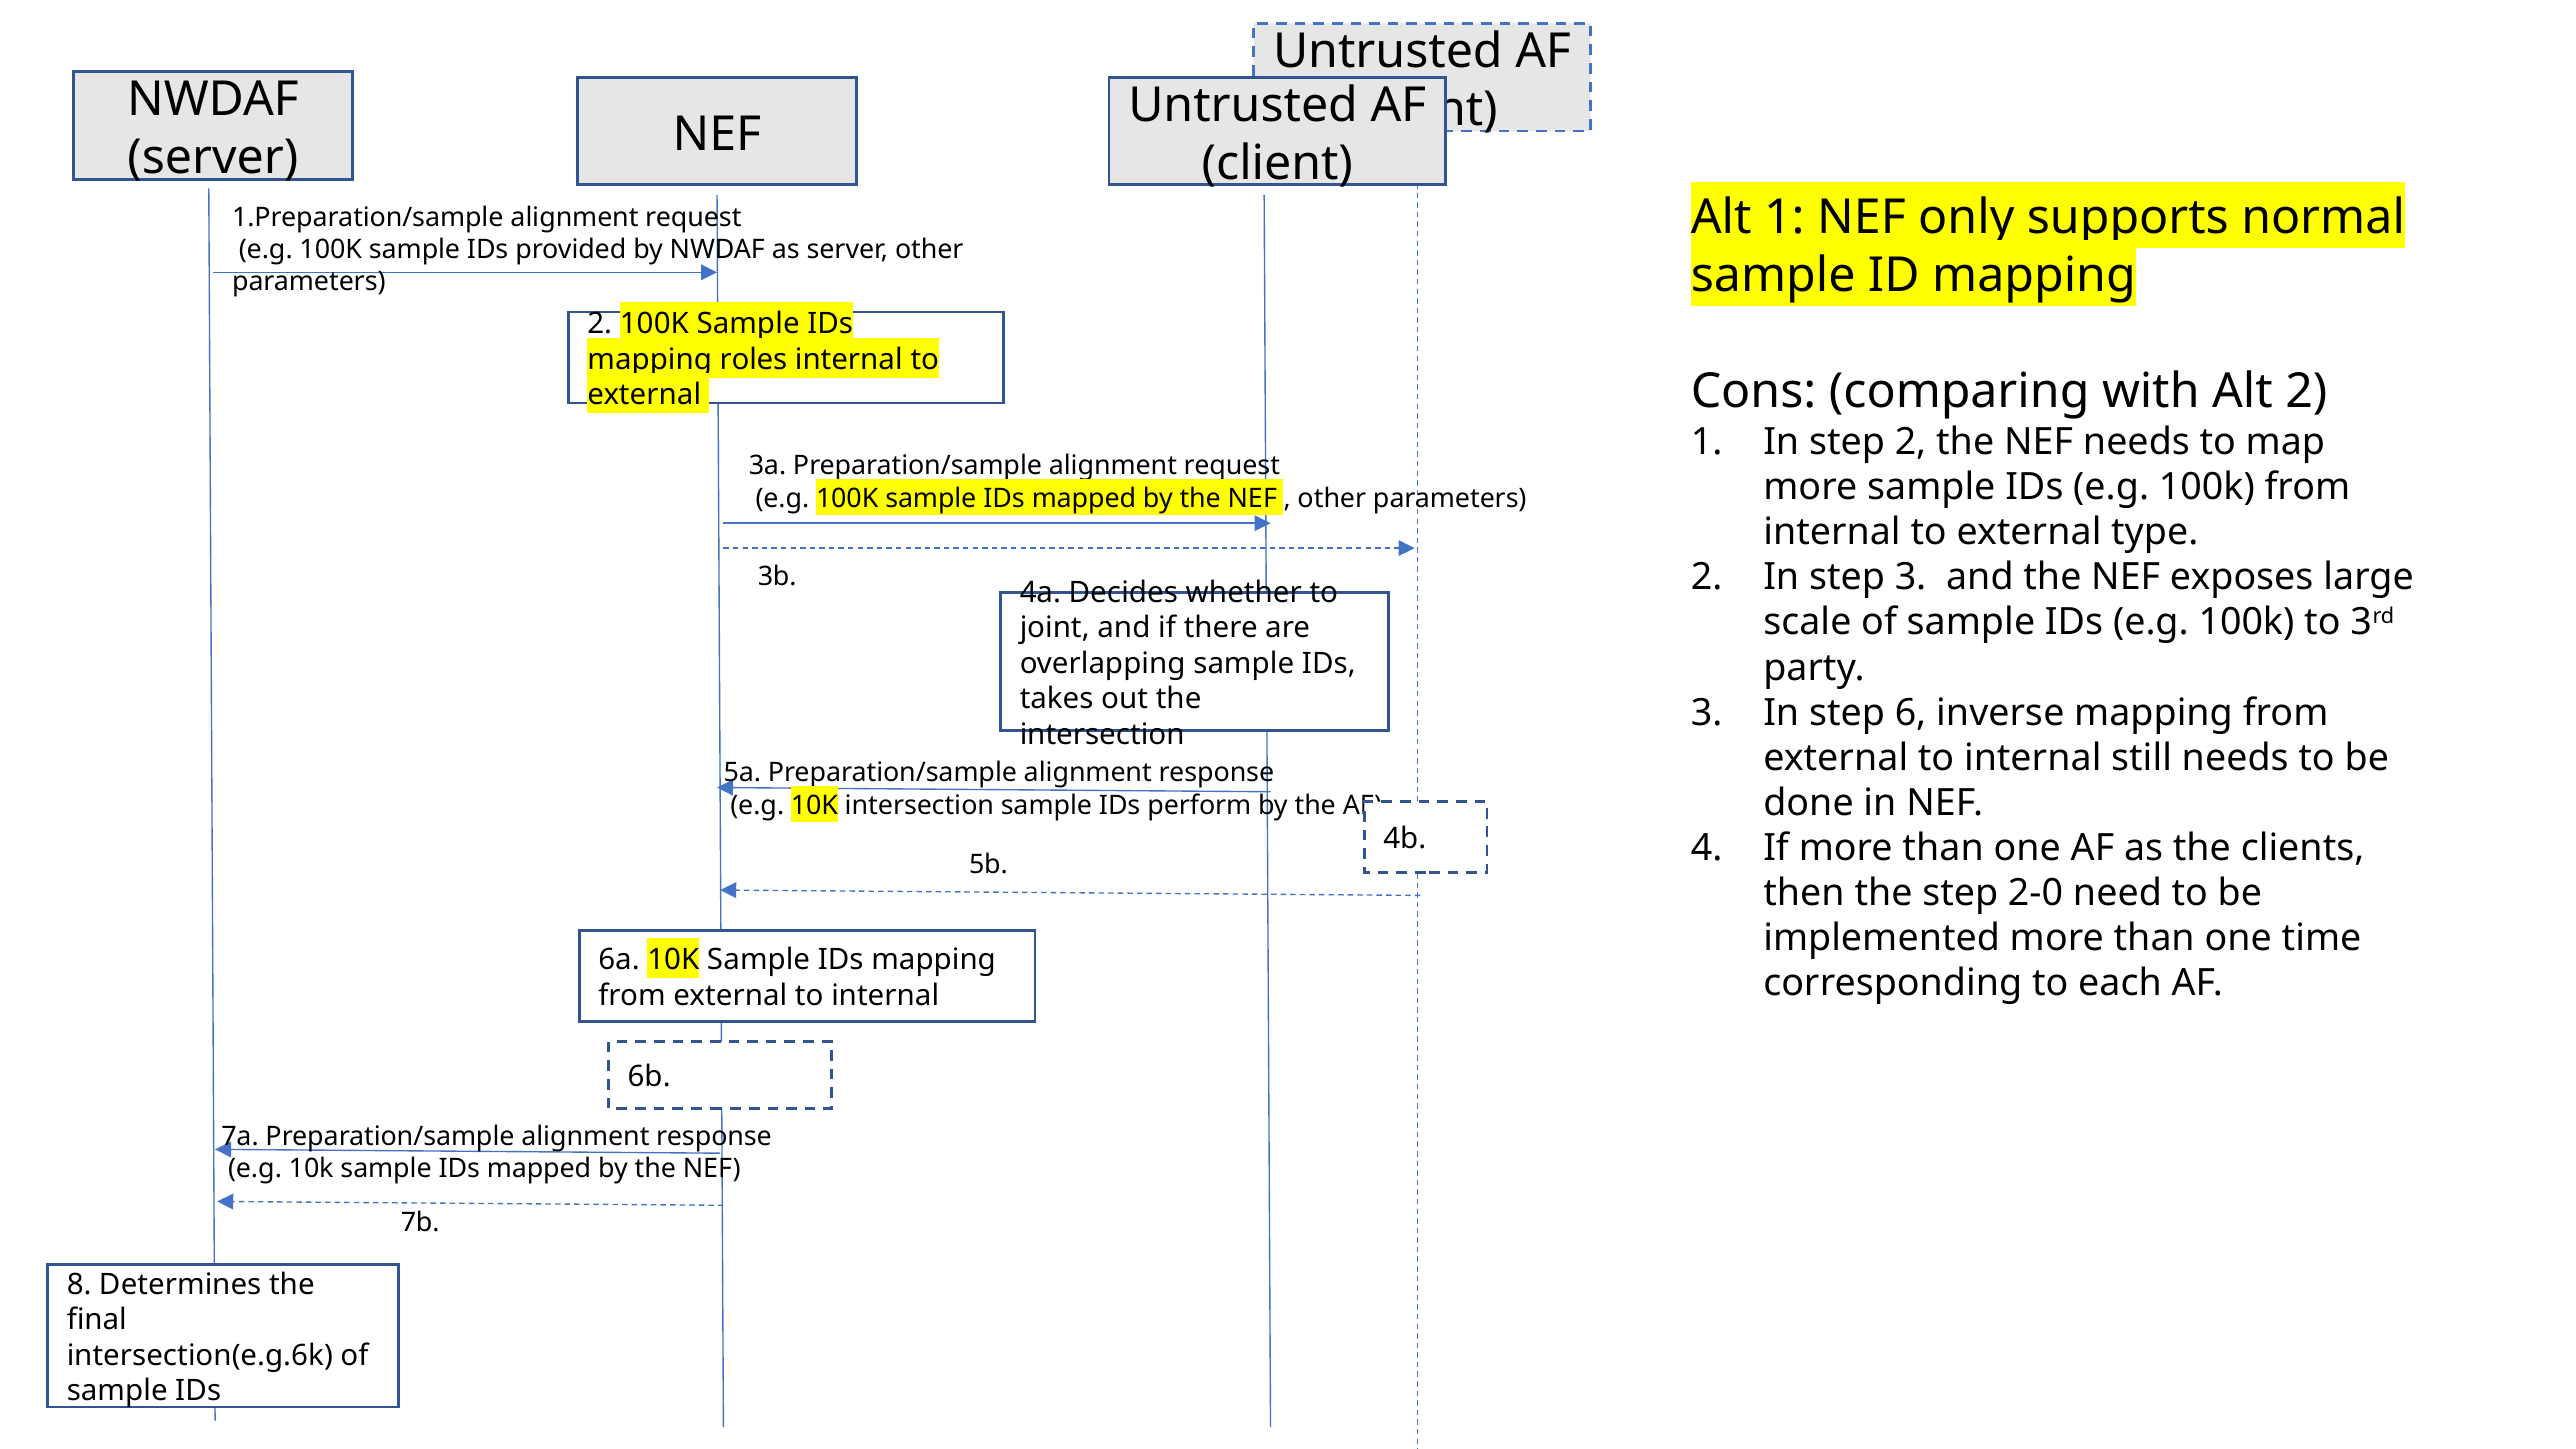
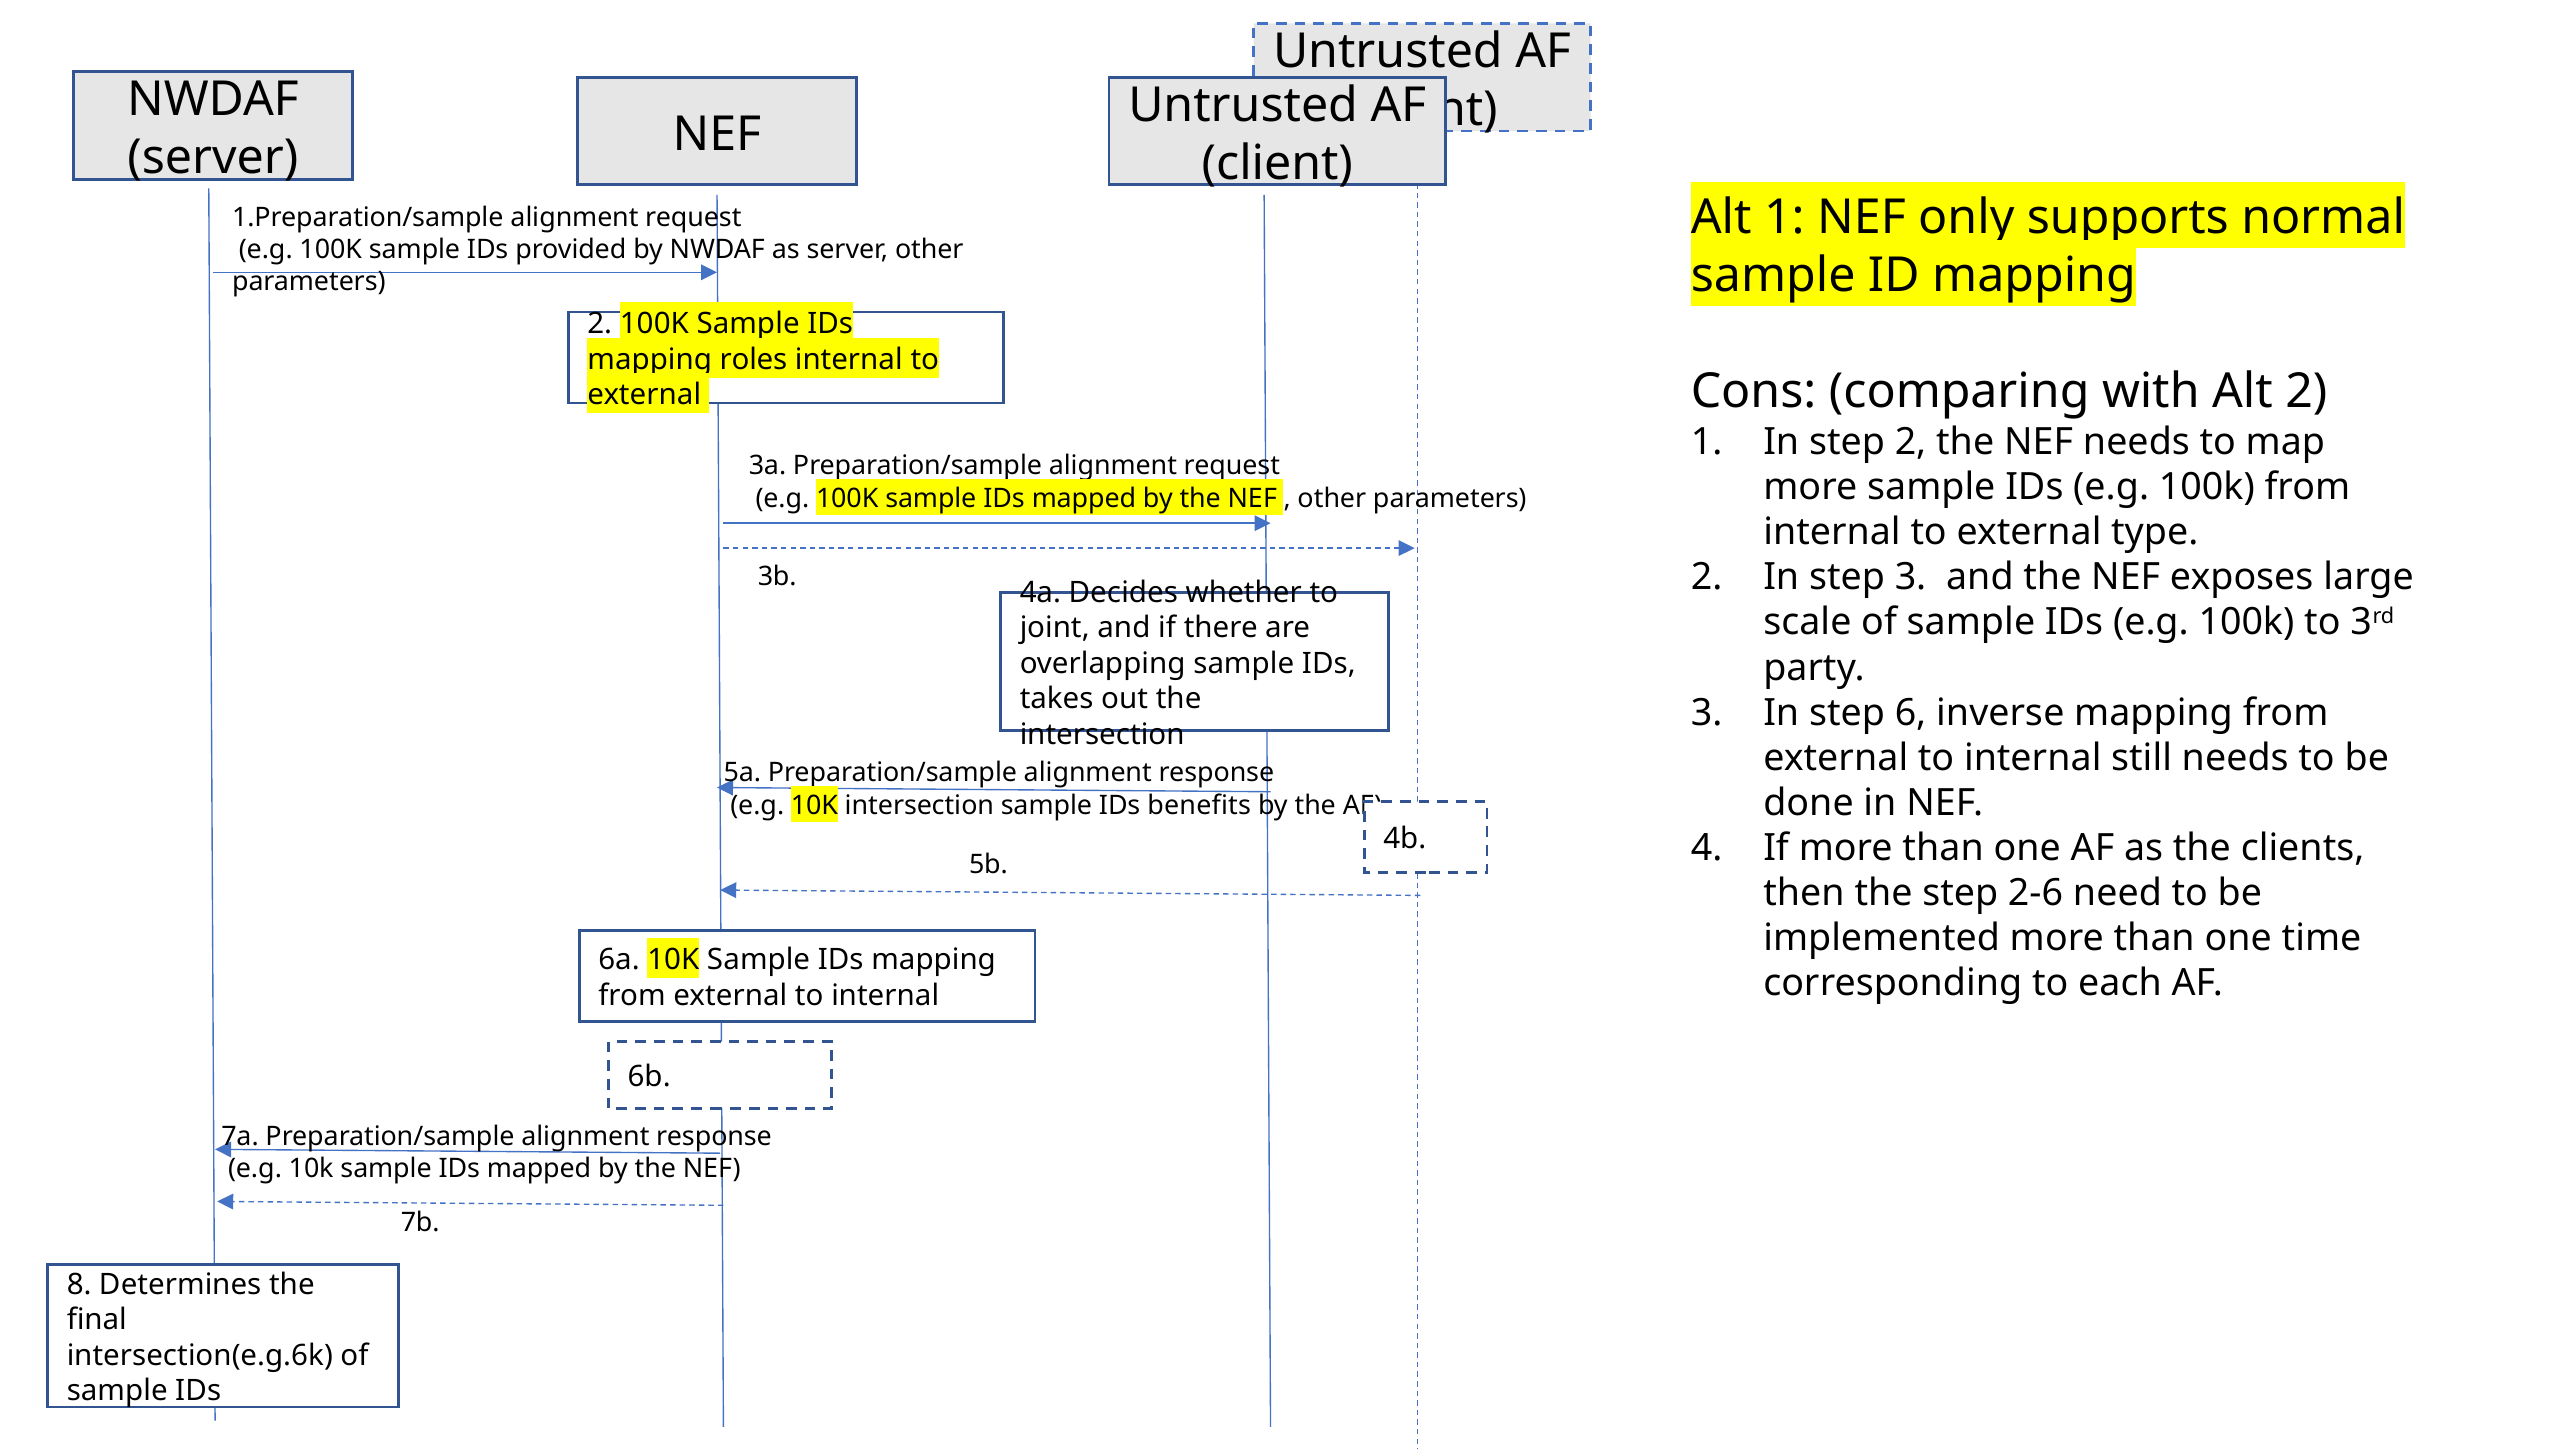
perform: perform -> benefits (1199, 805)
2-0: 2-0 -> 2-6 (2036, 893)
